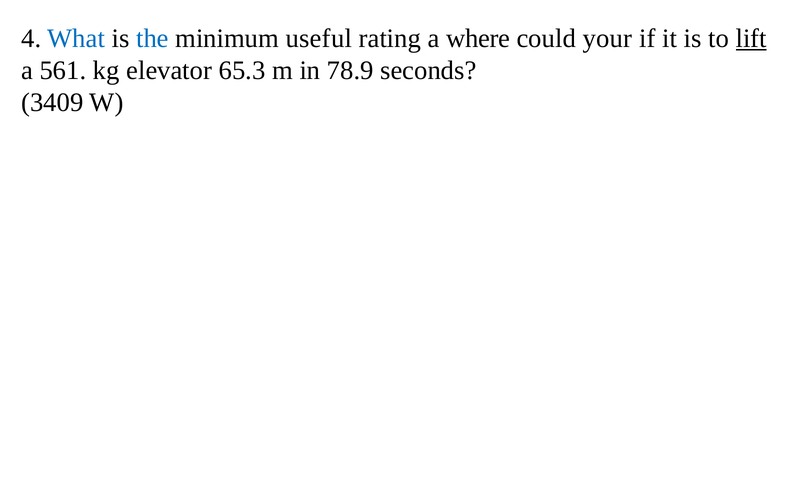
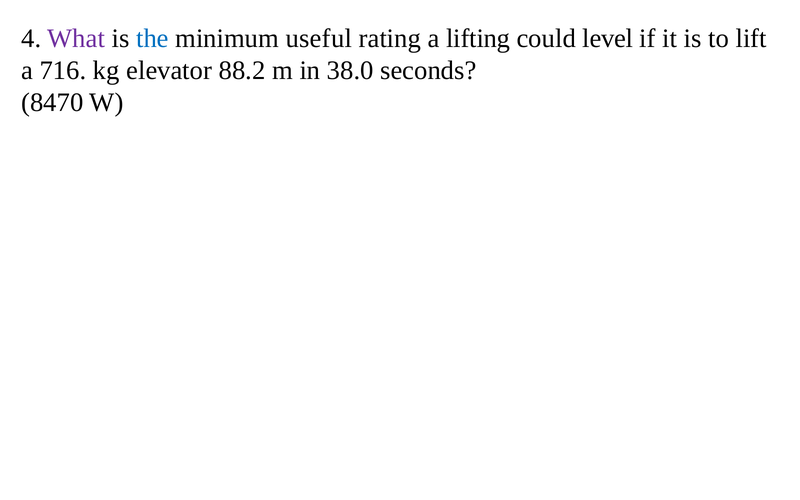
What colour: blue -> purple (76, 38)
where: where -> lifting (478, 38)
your: your -> level (608, 38)
lift underline: present -> none (751, 38)
561: 561 -> 716 (63, 70)
65.3: 65.3 -> 88.2 (242, 70)
78.9: 78.9 -> 38.0 (350, 70)
3409: 3409 -> 8470 (52, 102)
